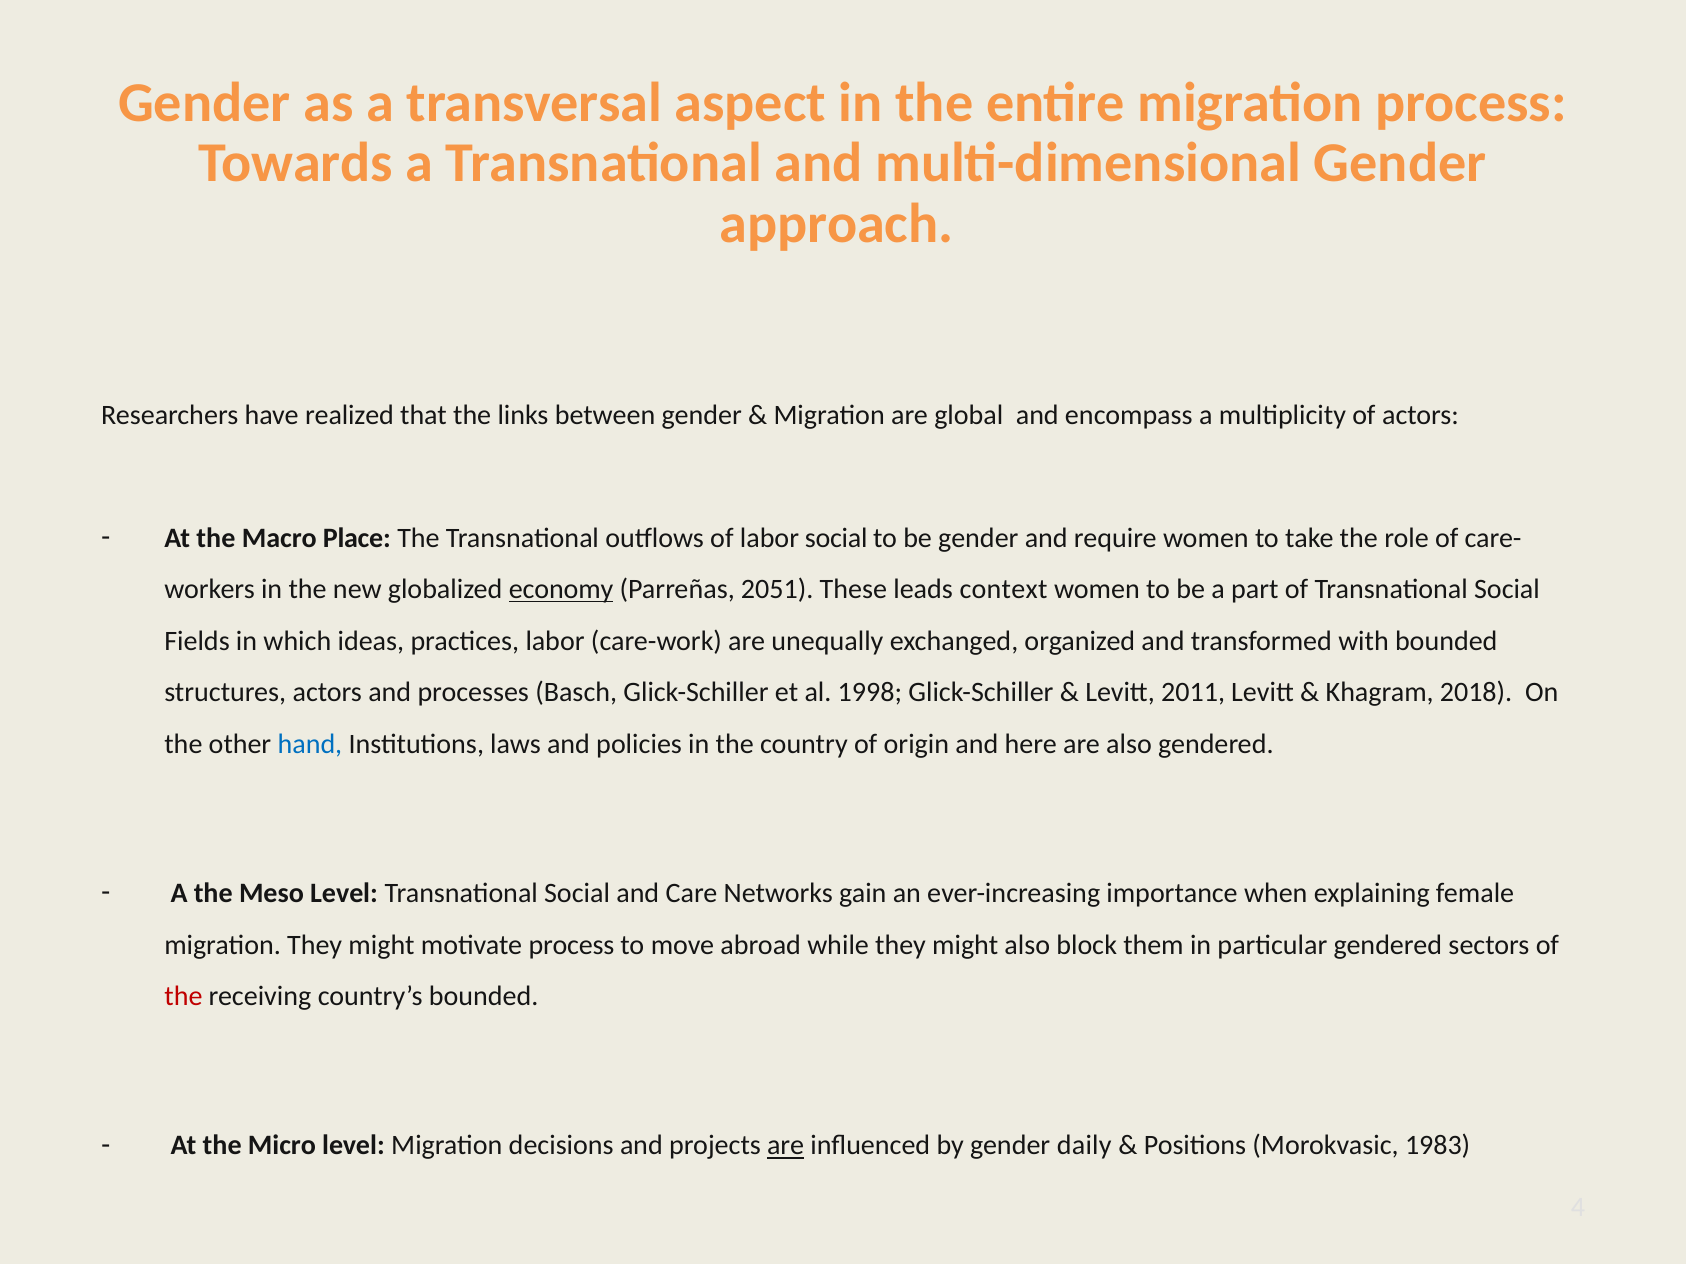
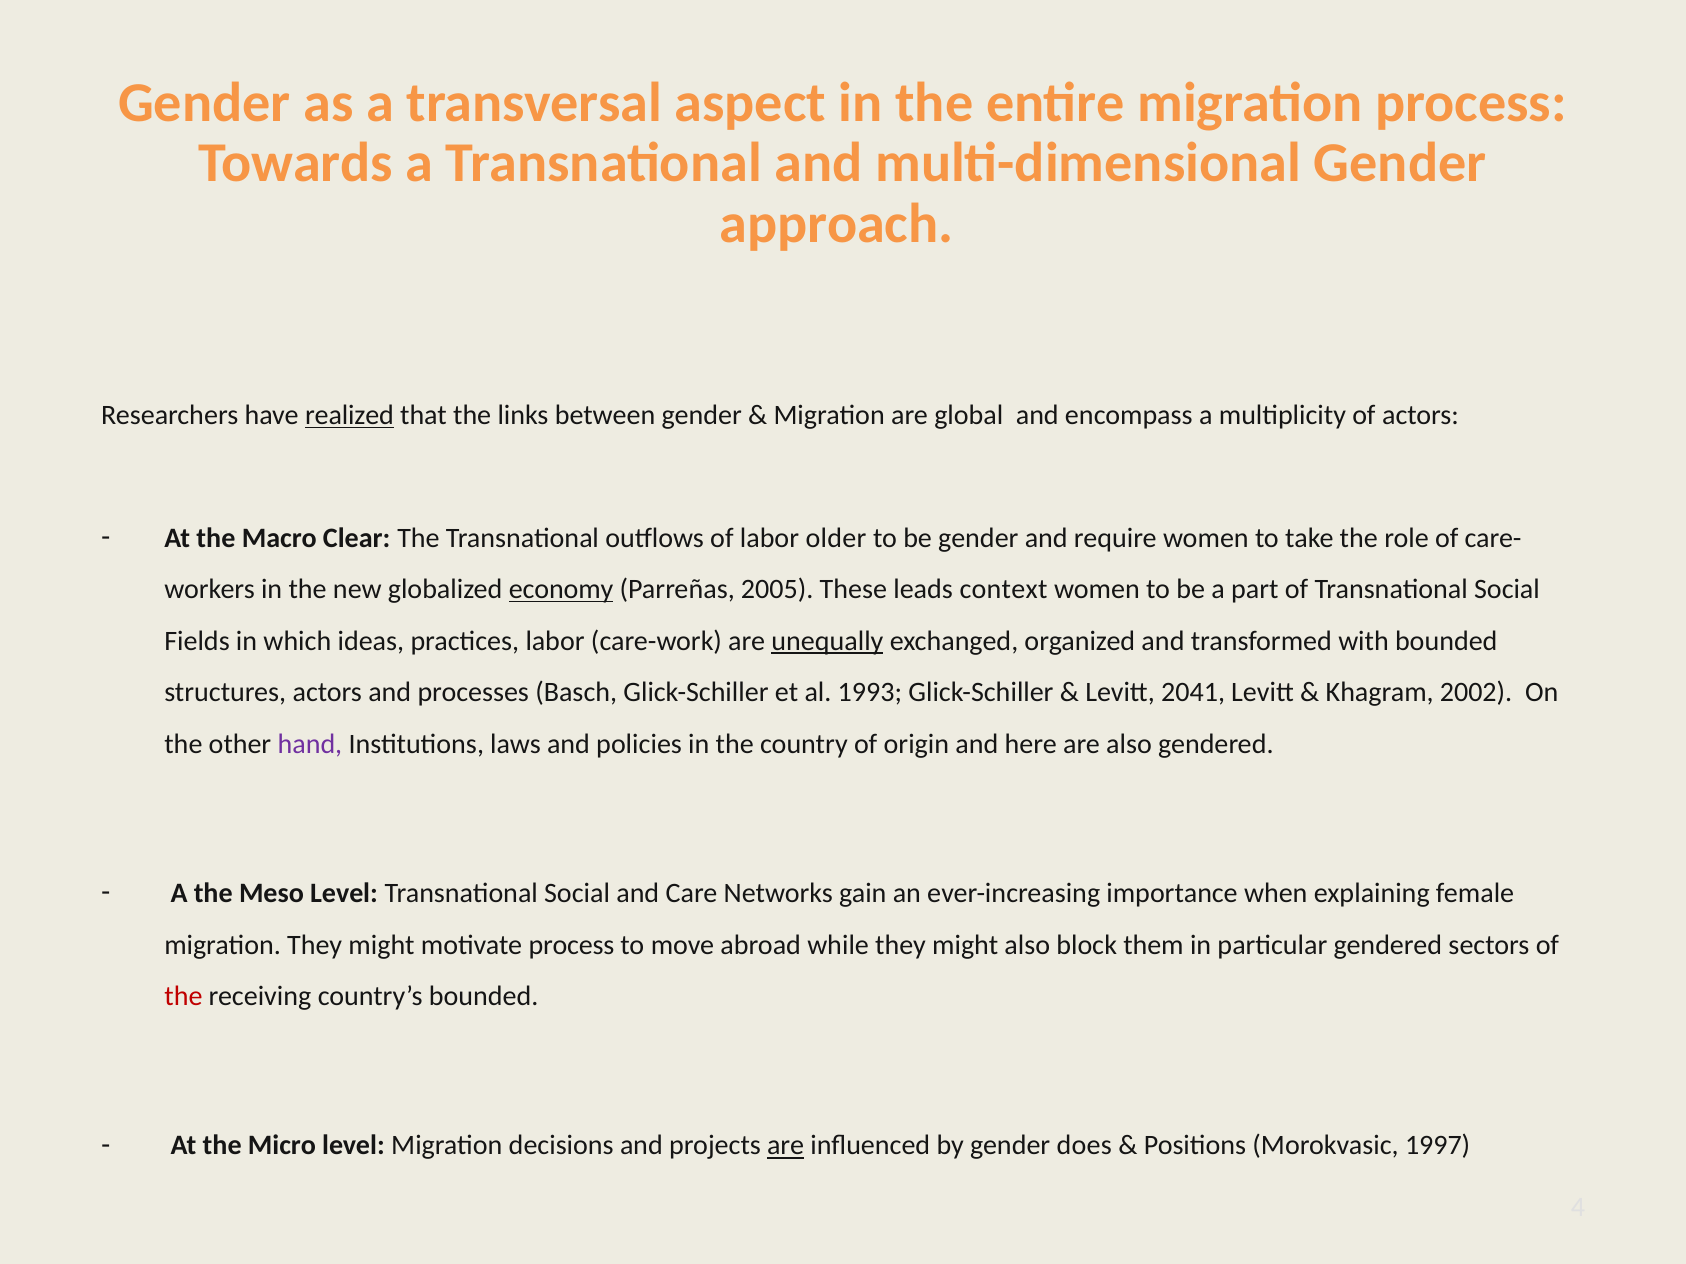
realized underline: none -> present (349, 416)
Place: Place -> Clear (357, 538)
labor social: social -> older (836, 538)
2051: 2051 -> 2005 (777, 590)
unequally underline: none -> present (827, 641)
1998: 1998 -> 1993 (870, 693)
2011: 2011 -> 2041 (1193, 693)
2018: 2018 -> 2002 (1476, 693)
hand colour: blue -> purple (310, 744)
daily: daily -> does (1084, 1146)
1983: 1983 -> 1997 (1438, 1146)
